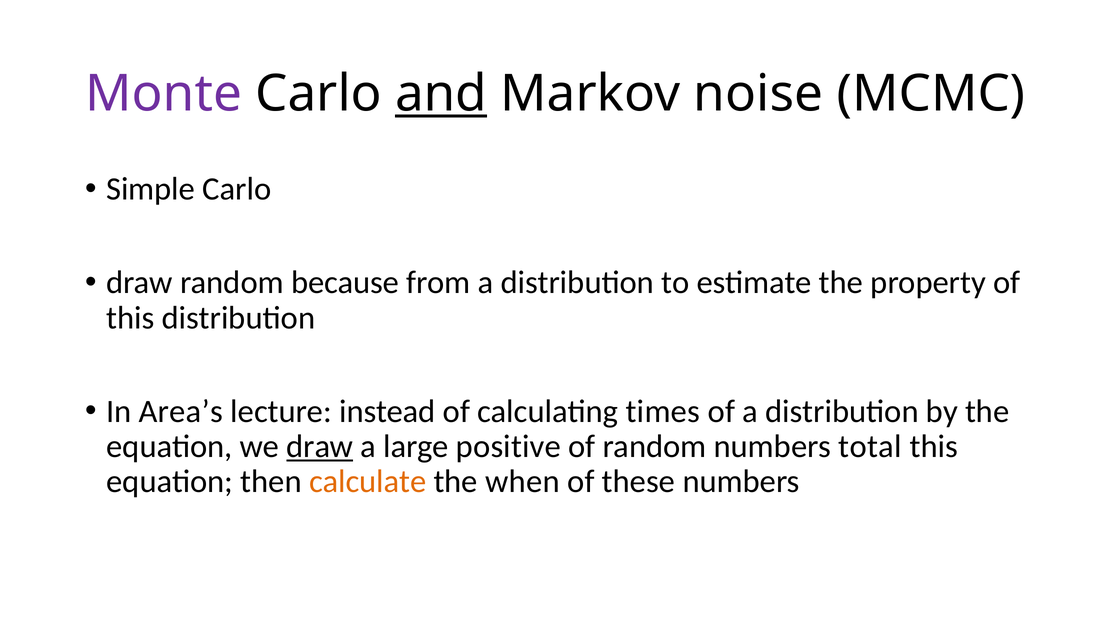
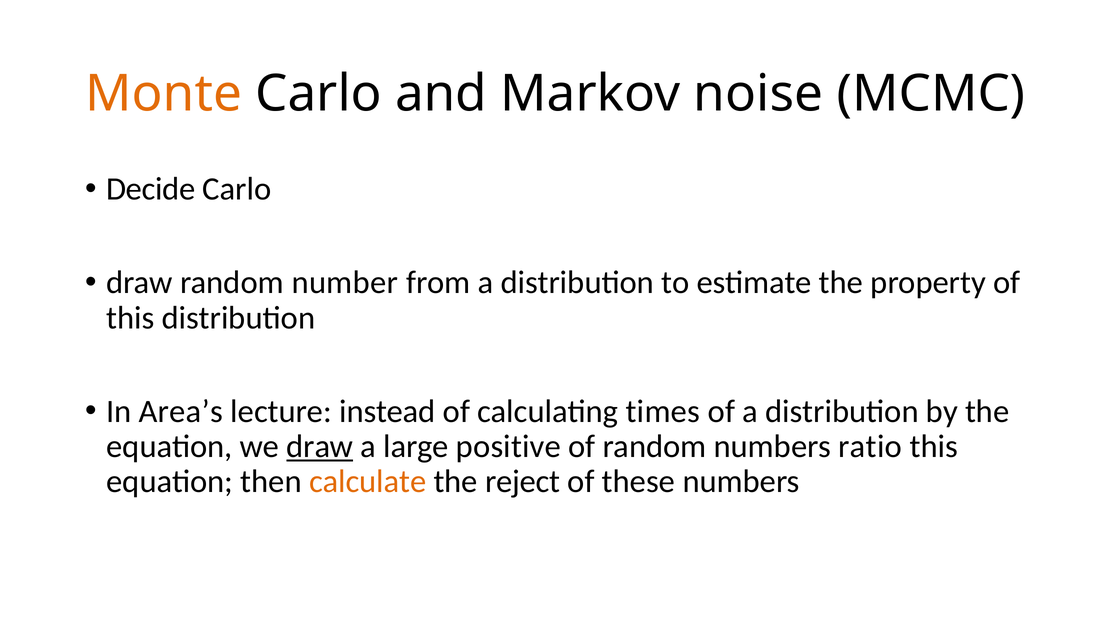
Monte colour: purple -> orange (164, 94)
and underline: present -> none (441, 94)
Simple: Simple -> Decide (151, 189)
because: because -> number (345, 283)
total: total -> ratio (870, 447)
when: when -> reject (523, 482)
